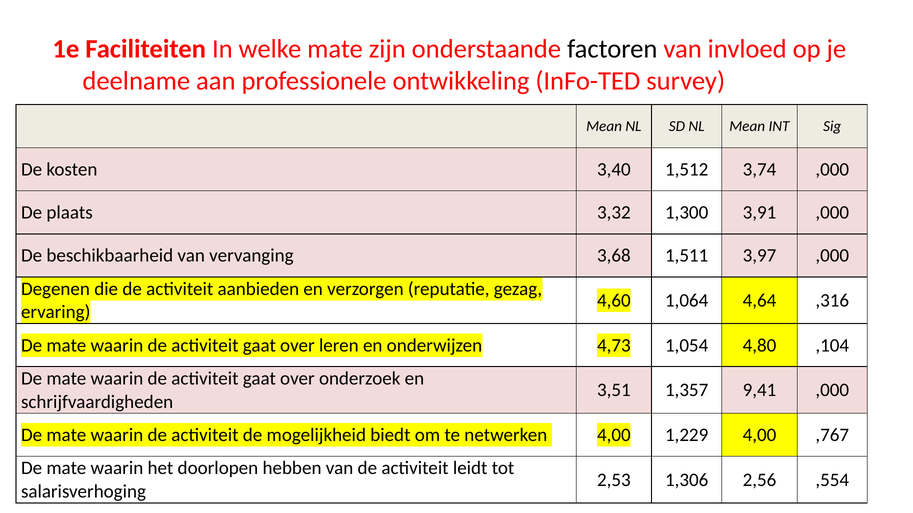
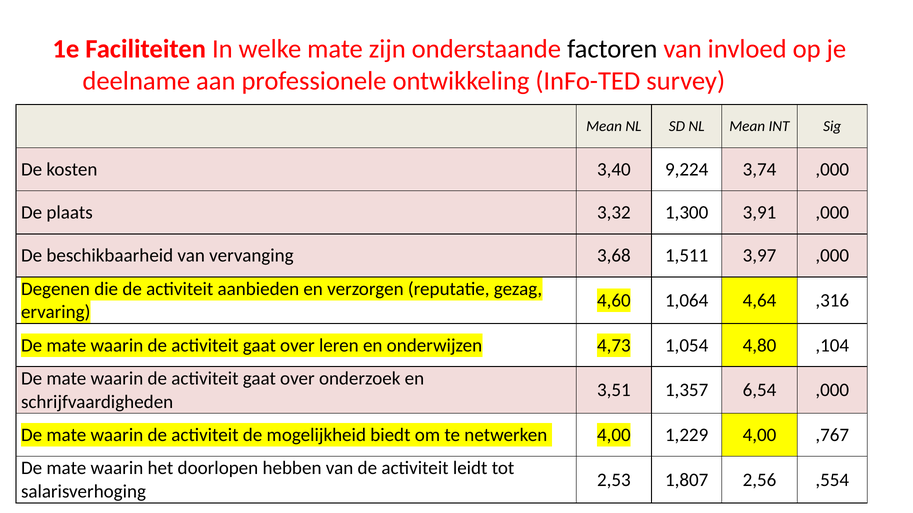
1,512: 1,512 -> 9,224 (687, 170)
9,41: 9,41 -> 6,54 (759, 391)
1,306: 1,306 -> 1,807 (687, 480)
